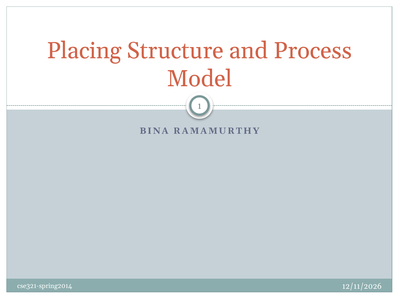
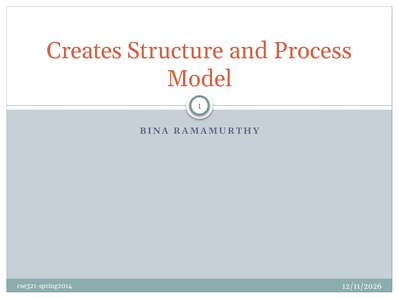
Placing: Placing -> Creates (84, 51)
